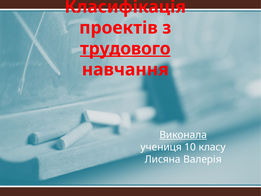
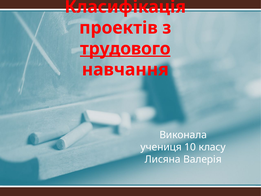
Виконала underline: present -> none (183, 135)
